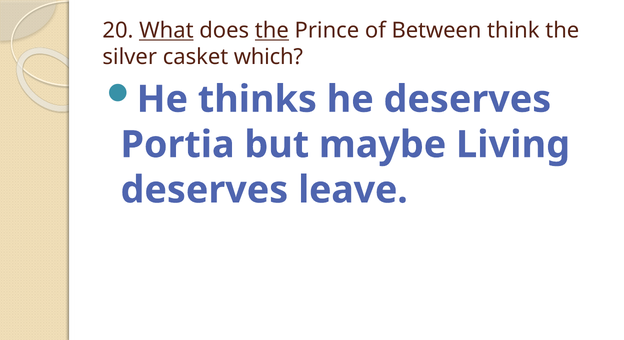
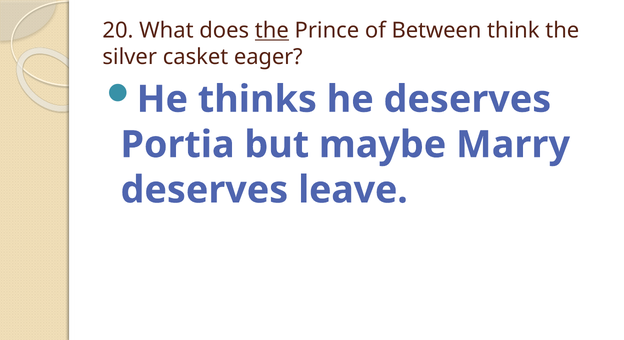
What underline: present -> none (166, 31)
which: which -> eager (268, 57)
Living: Living -> Marry (513, 144)
